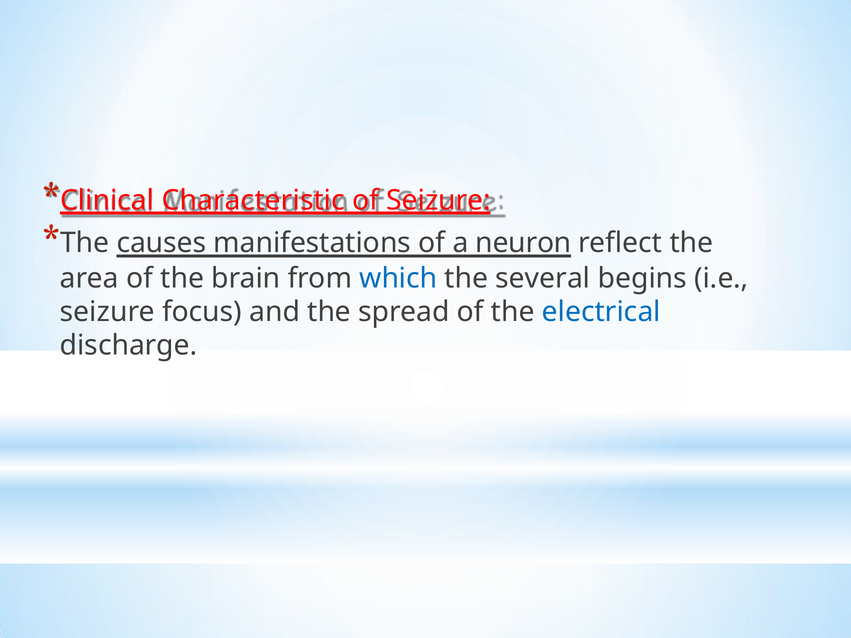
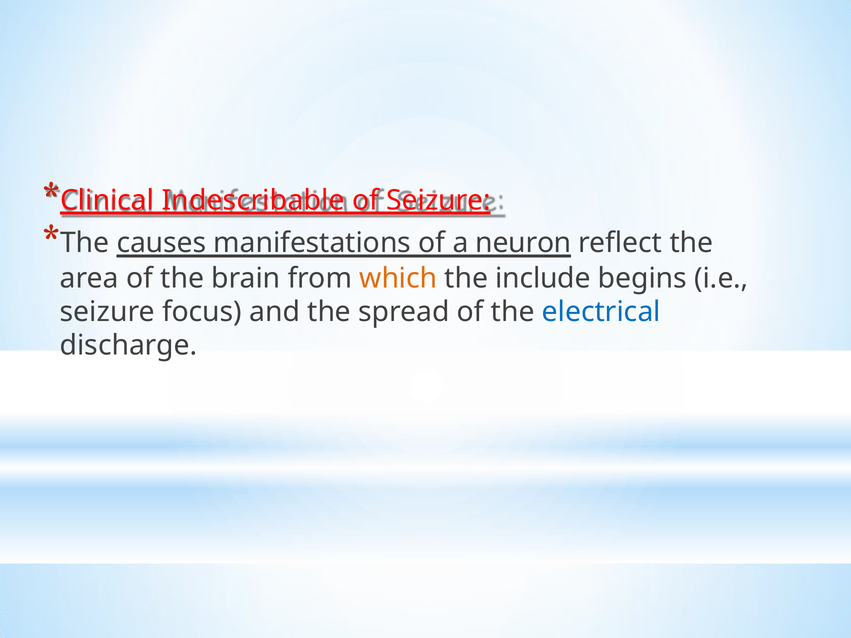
Characteristic: Characteristic -> Indescribable (253, 200)
which colour: blue -> orange (398, 279)
several: several -> include (543, 279)
